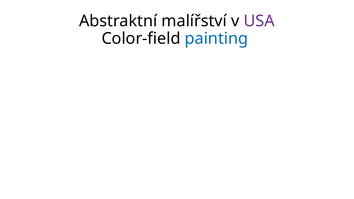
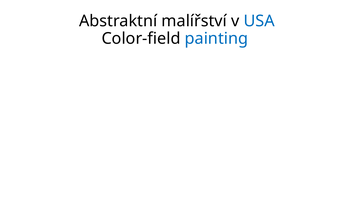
USA colour: purple -> blue (259, 21)
